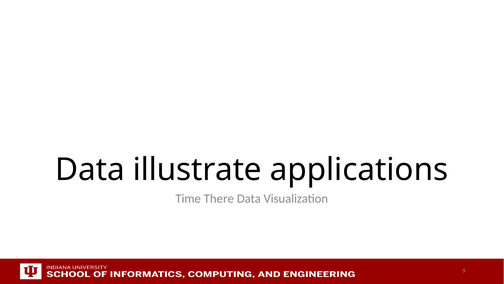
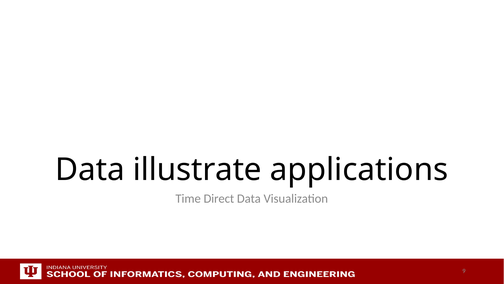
There: There -> Direct (219, 198)
